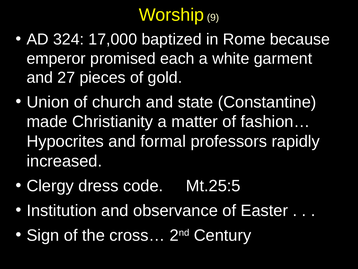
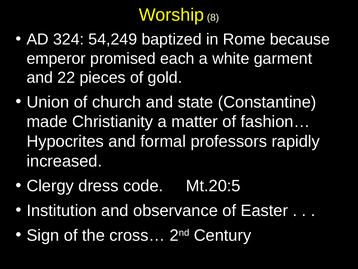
9: 9 -> 8 (213, 18)
17,000: 17,000 -> 54,249 (113, 39)
27: 27 -> 22 (66, 77)
Mt.25:5: Mt.25:5 -> Mt.20:5 (213, 186)
